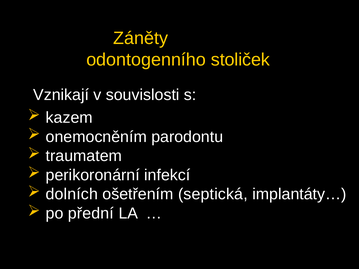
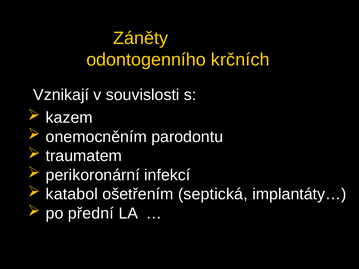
stoliček: stoliček -> krčních (240, 60)
dolních: dolních -> katabol (72, 194)
